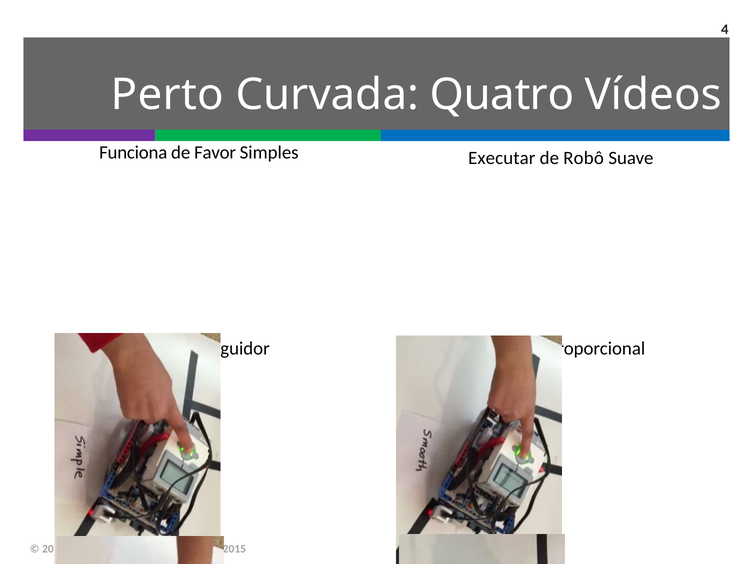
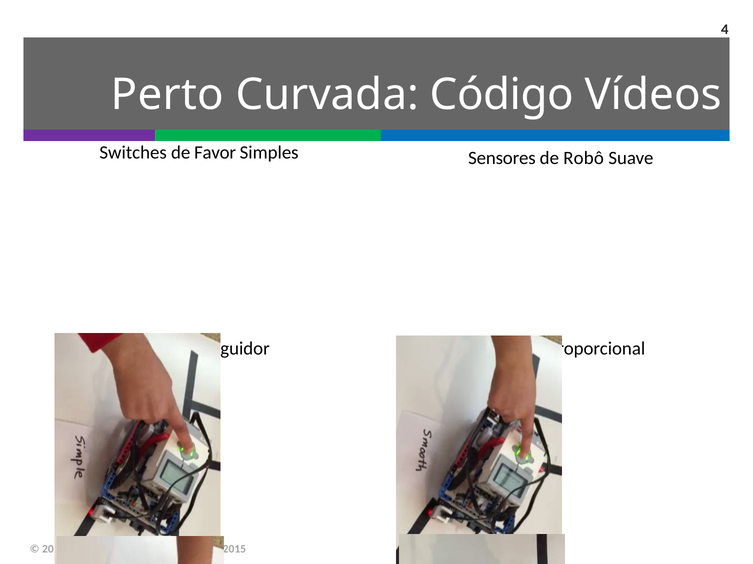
Quatro: Quatro -> Código (502, 95)
Funciona: Funciona -> Switches (133, 153)
Executar: Executar -> Sensores (502, 158)
